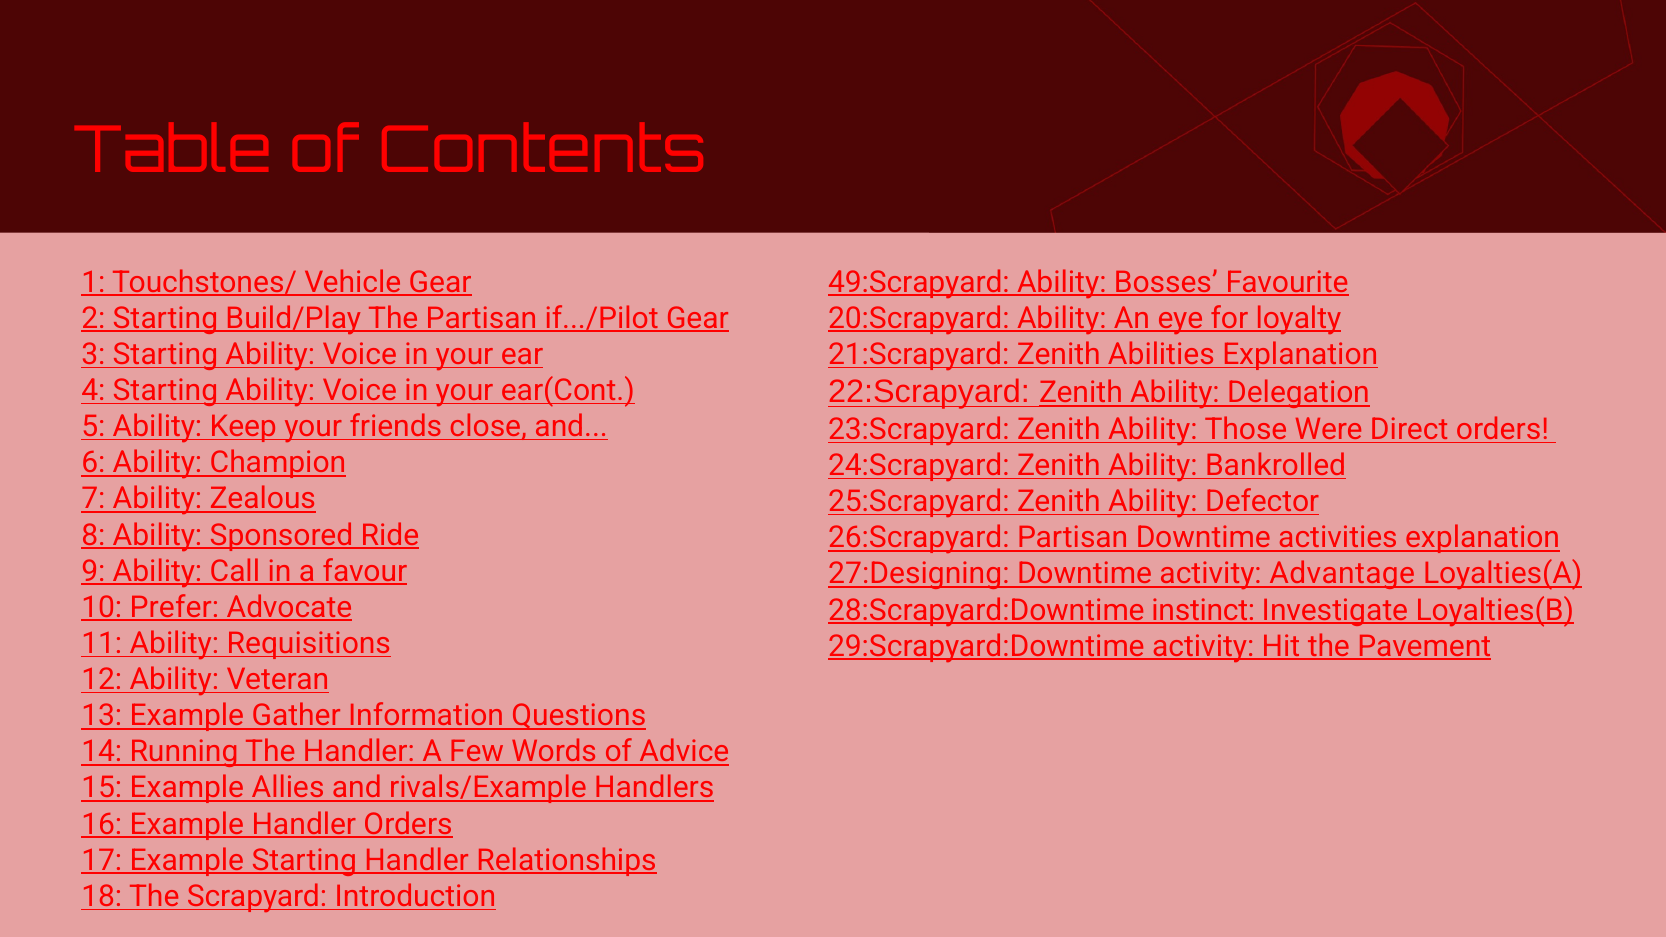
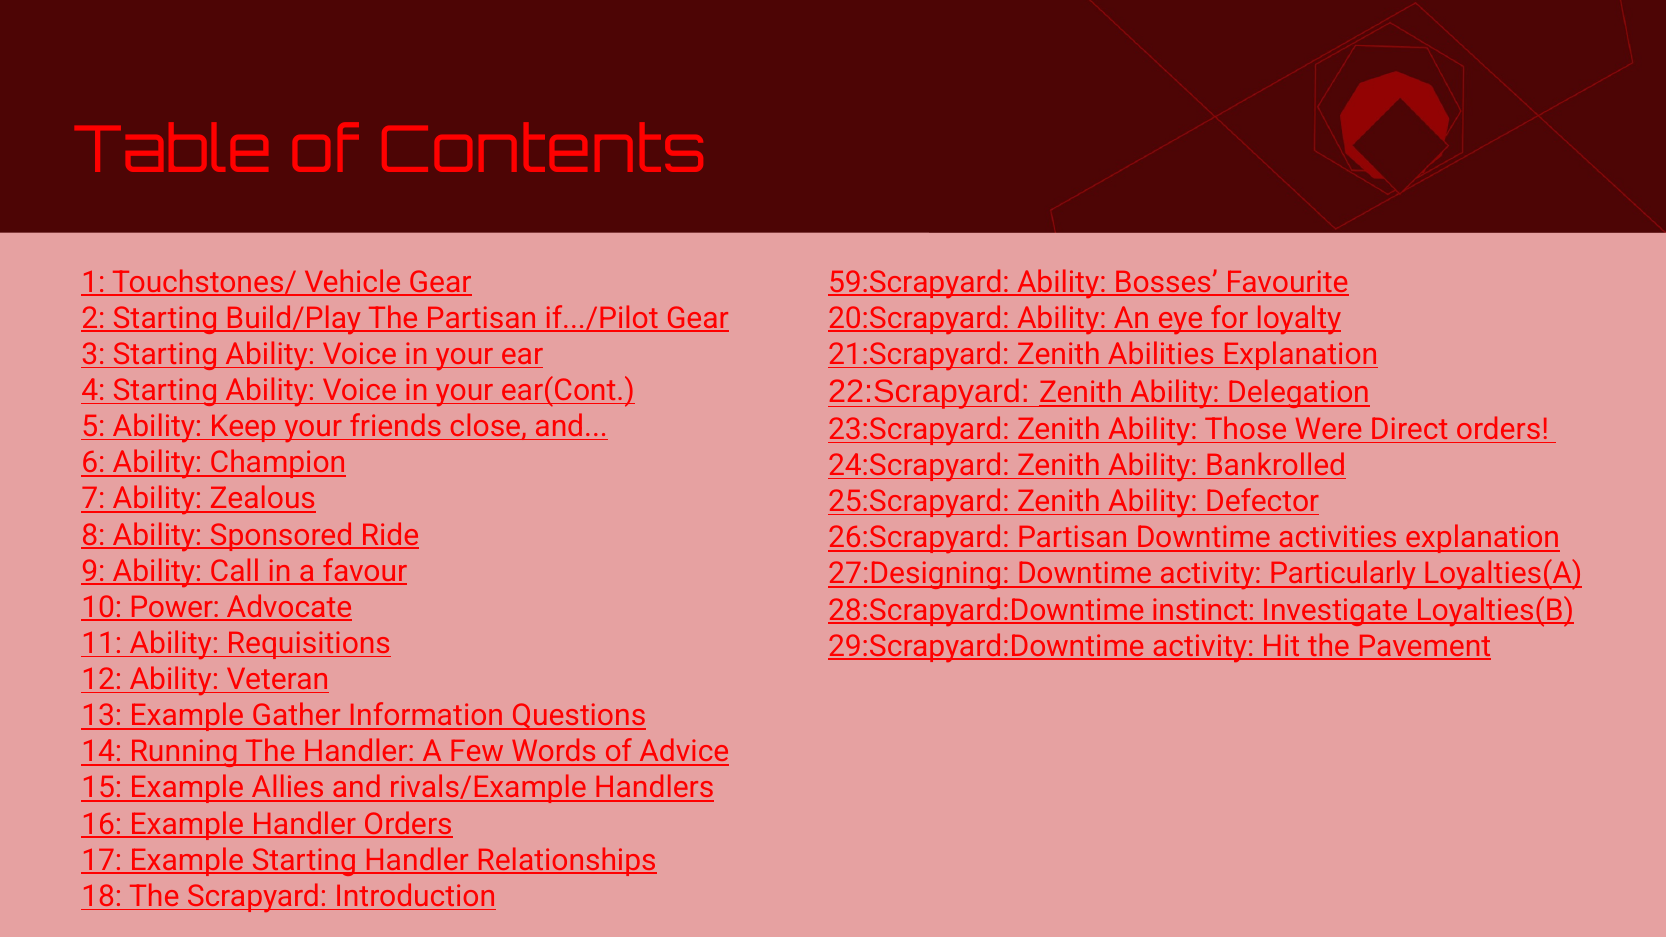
49:Scrapyard: 49:Scrapyard -> 59:Scrapyard (919, 282)
Advantage: Advantage -> Particularly (1343, 574)
Prefer: Prefer -> Power (175, 607)
